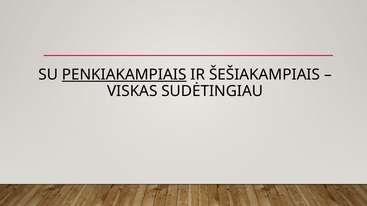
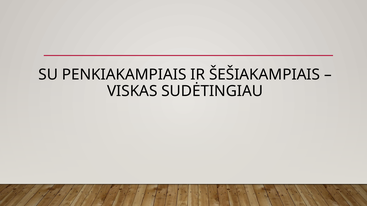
PENKIAKAMPIAIS underline: present -> none (124, 75)
